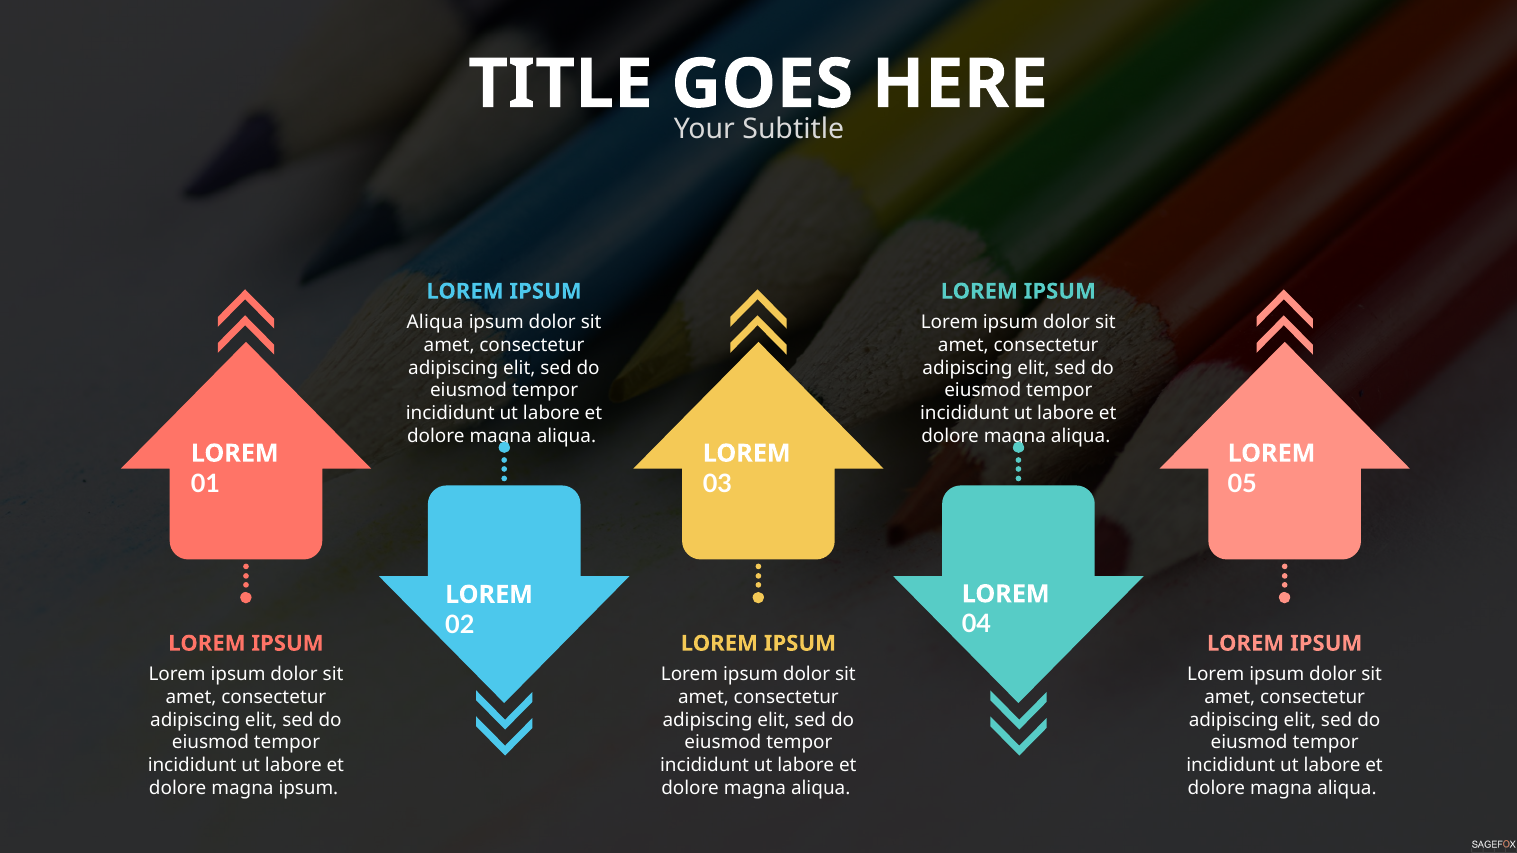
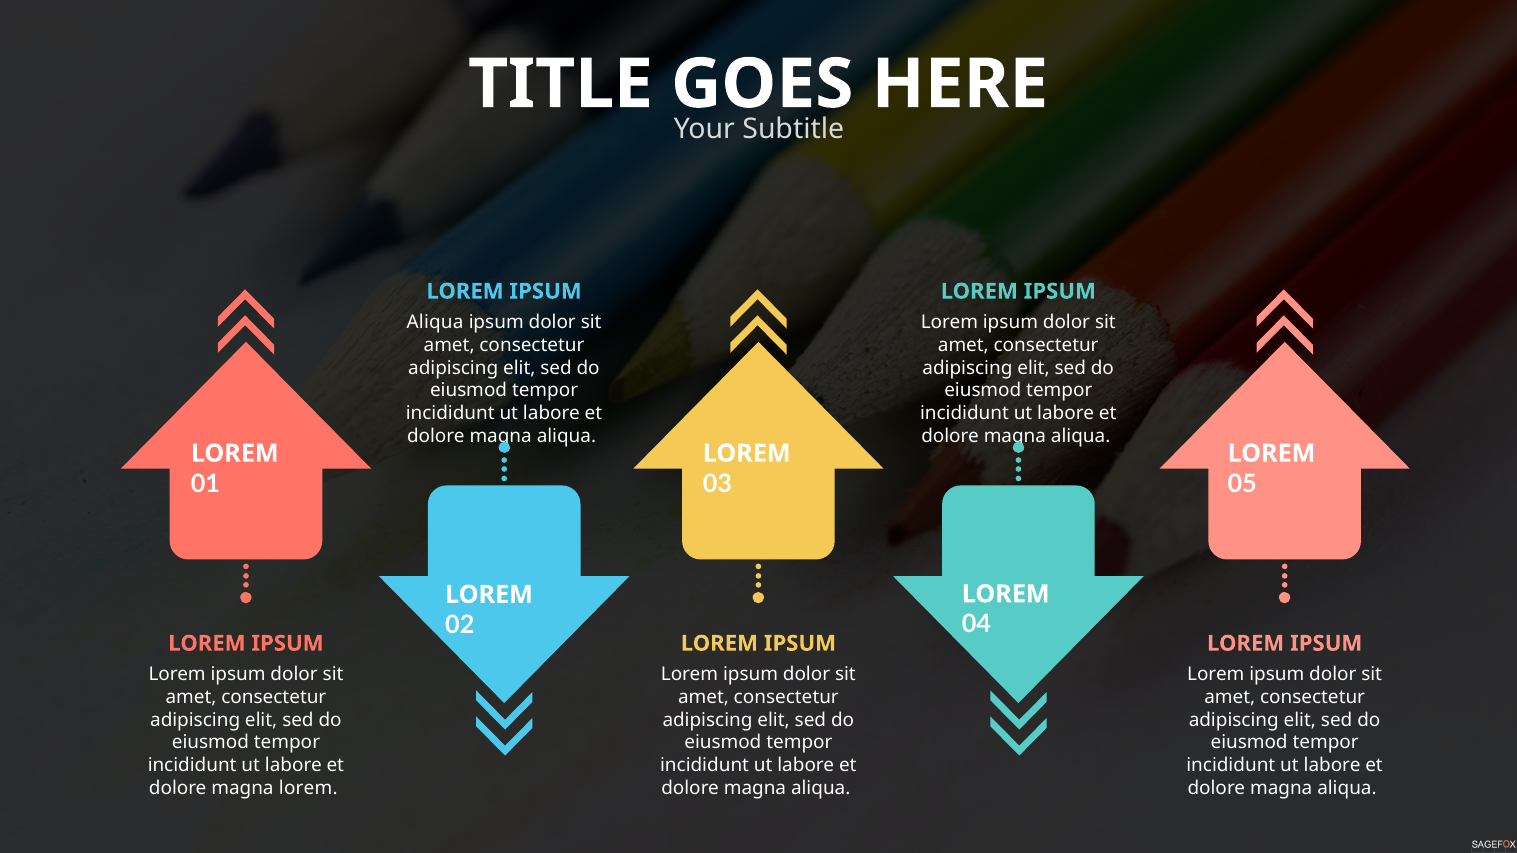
magna ipsum: ipsum -> lorem (308, 789)
